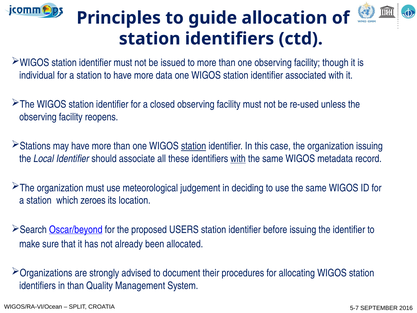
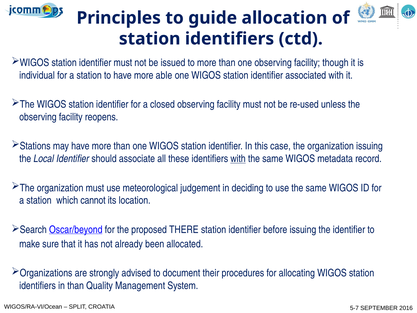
data: data -> able (164, 75)
station underline: present -> none (194, 146)
zeroes: zeroes -> cannot (93, 200)
USERS: USERS -> THERE (184, 229)
